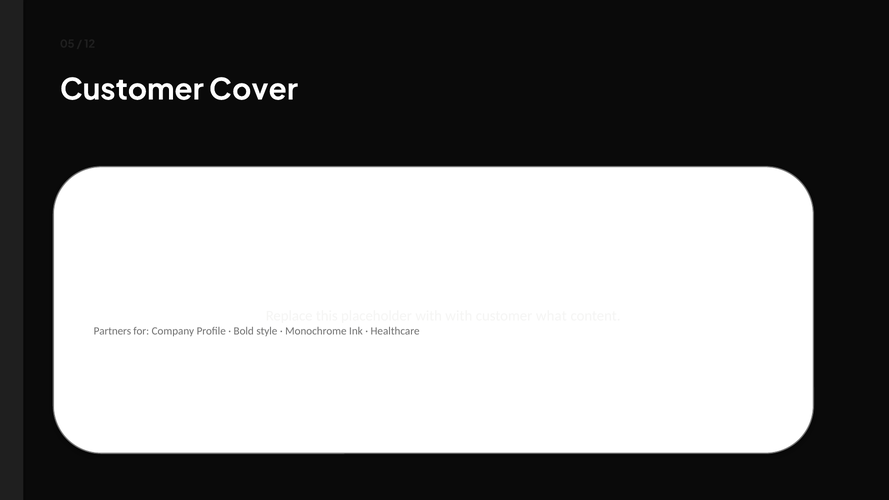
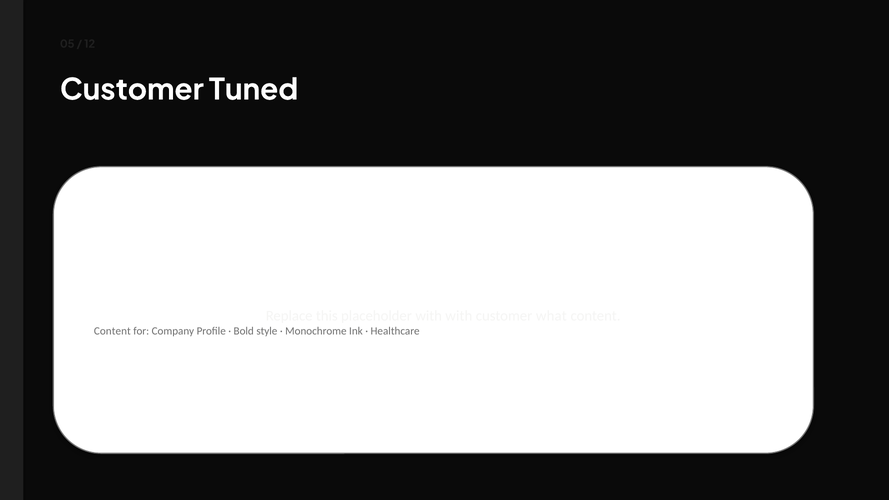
Cover: Cover -> Tuned (254, 90)
Partners: Partners -> Content (112, 331)
